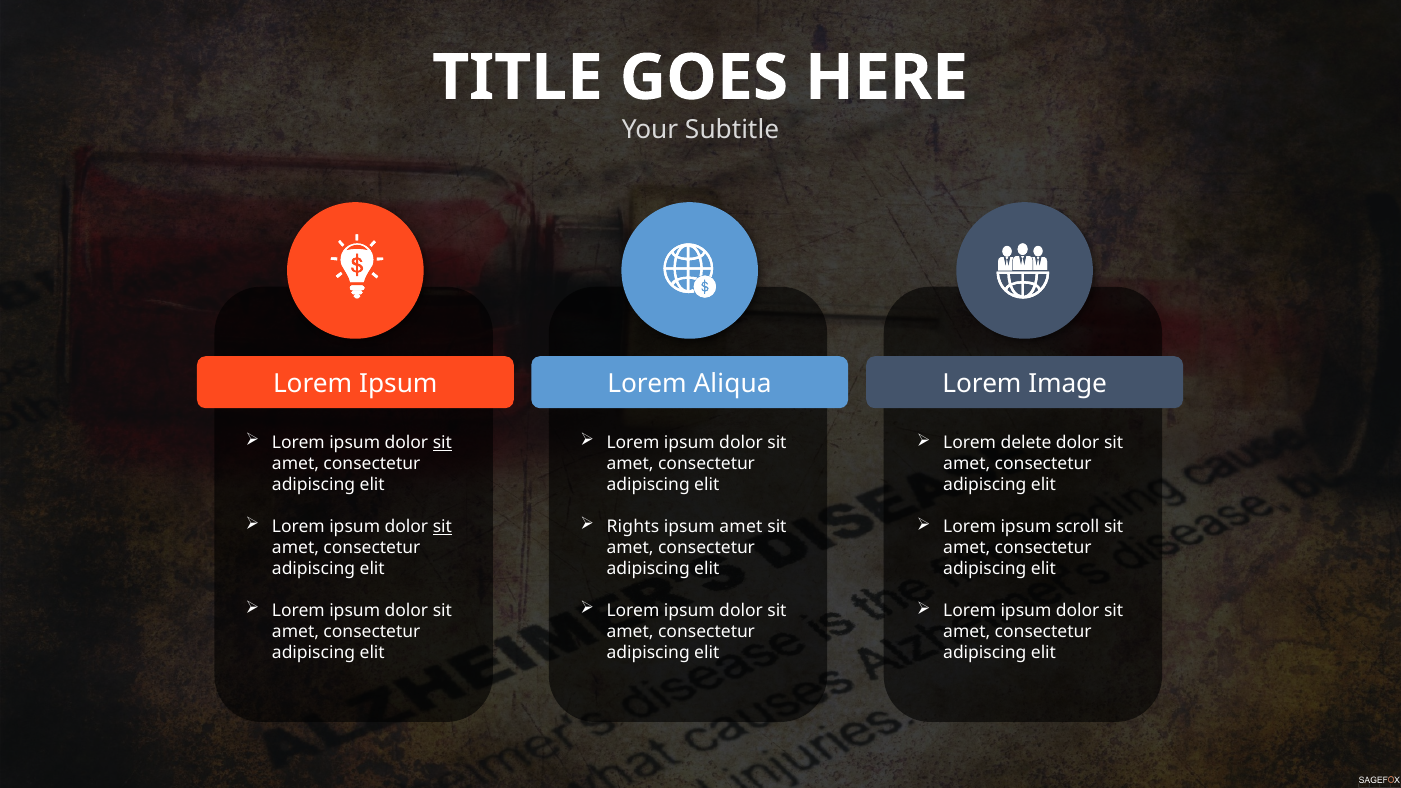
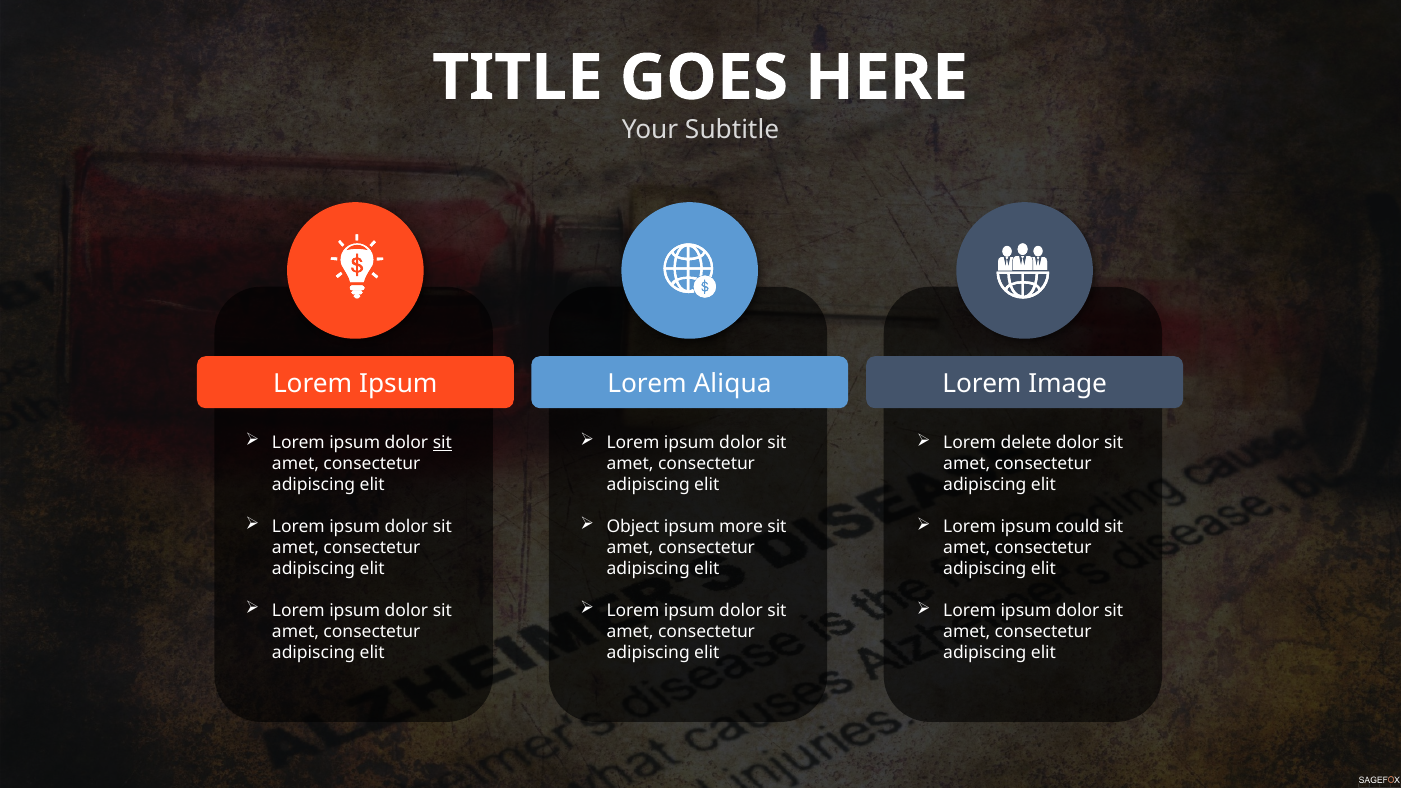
sit underline: present -> none (442, 527)
Rights: Rights -> Object (633, 527)
ipsum amet: amet -> more (741, 527)
scroll: scroll -> could (1078, 527)
